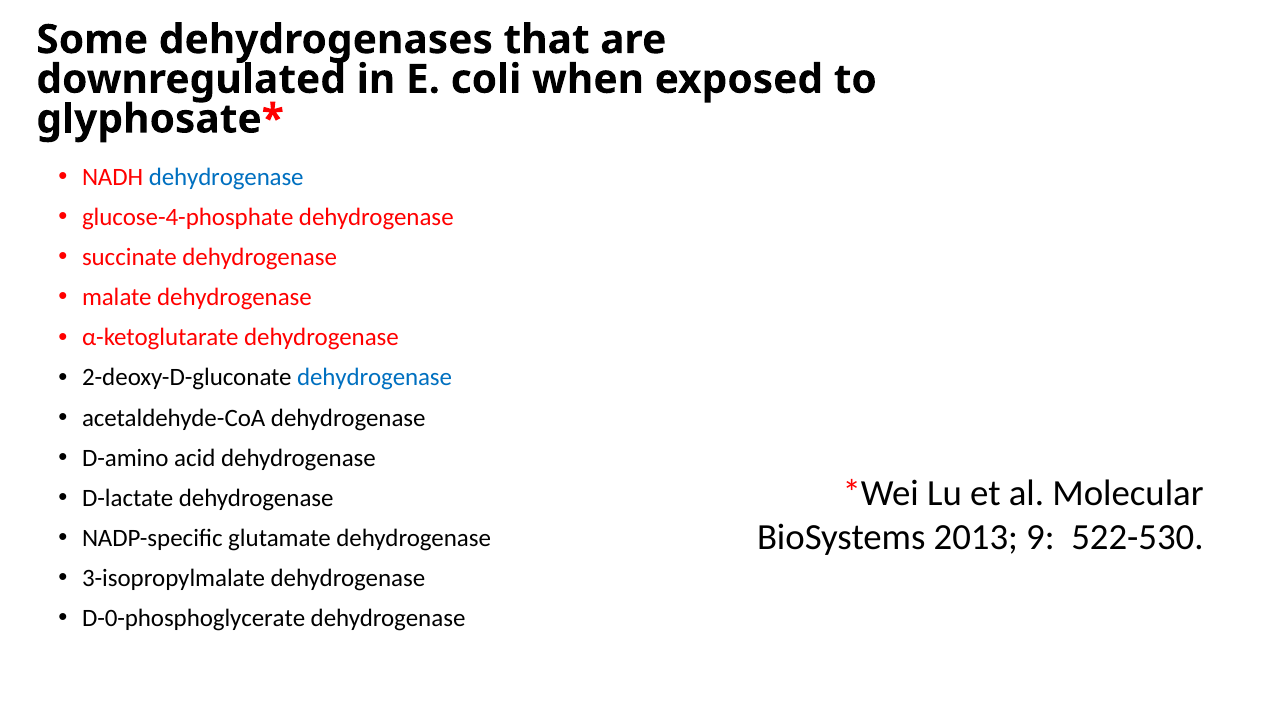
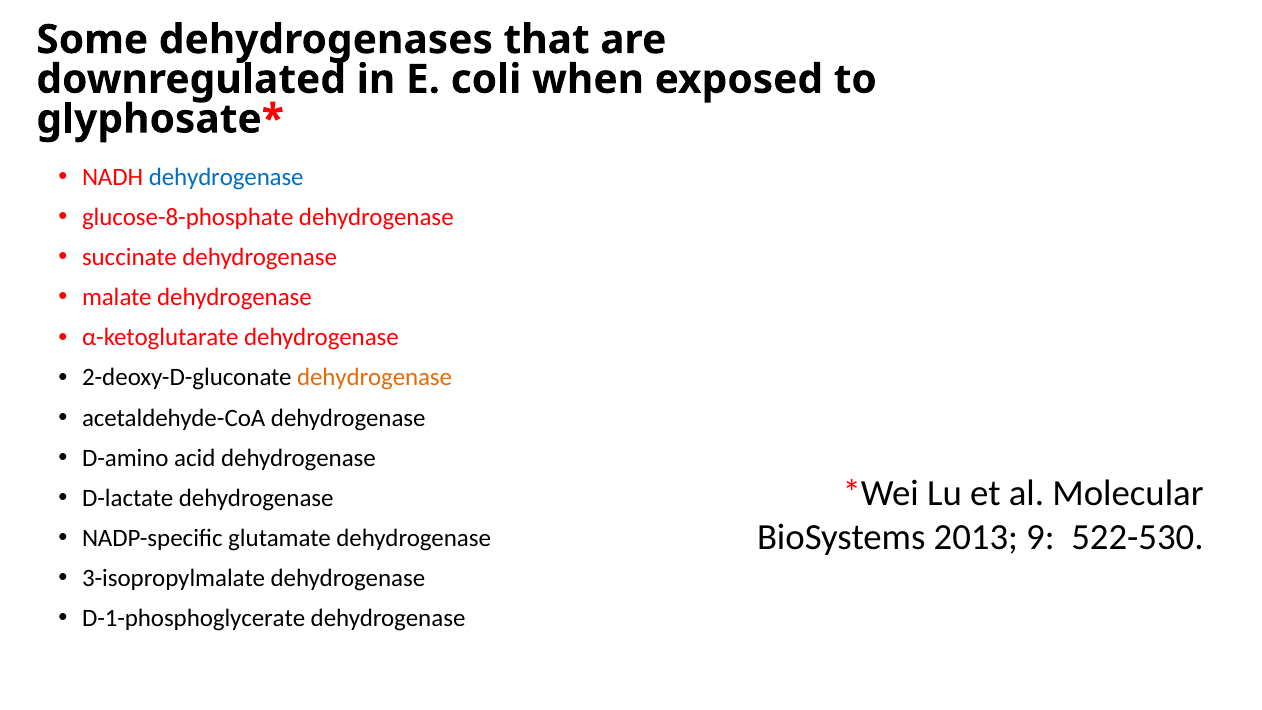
glucose-4-phosphate: glucose-4-phosphate -> glucose-8-phosphate (188, 217)
dehydrogenase colour: blue -> orange (375, 378)
D-0-phosphoglycerate: D-0-phosphoglycerate -> D-1-phosphoglycerate (194, 618)
